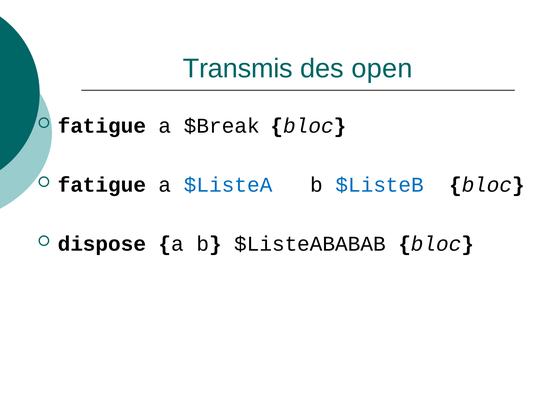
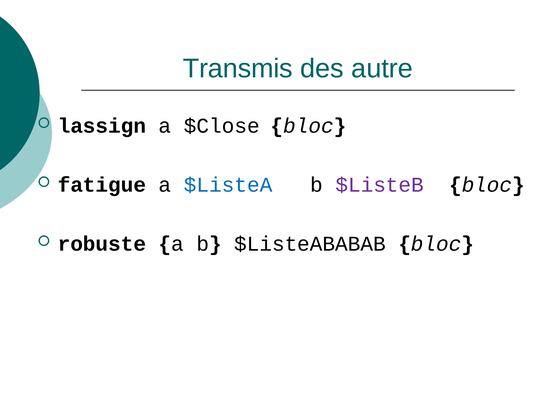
open: open -> autre (382, 69)
fatigue: fatigue -> lassign (102, 126)
$Break: $Break -> $Close (222, 126)
$ListeB colour: blue -> purple (380, 185)
dispose: dispose -> robuste (102, 244)
